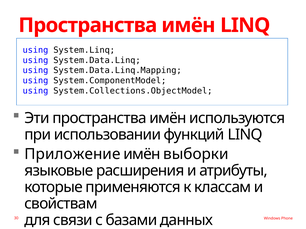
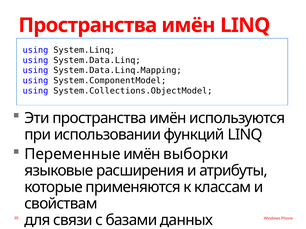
Приложение: Приложение -> Переменные (72, 155)
